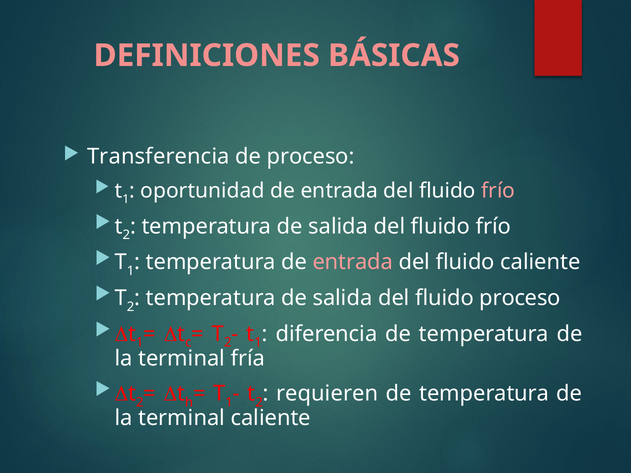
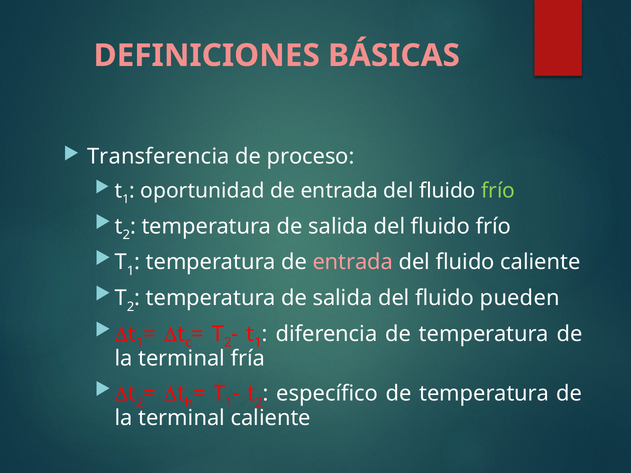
frío colour: pink -> light green (498, 191)
fluido proceso: proceso -> pueden (520, 298)
requieren: requieren -> específico (327, 394)
